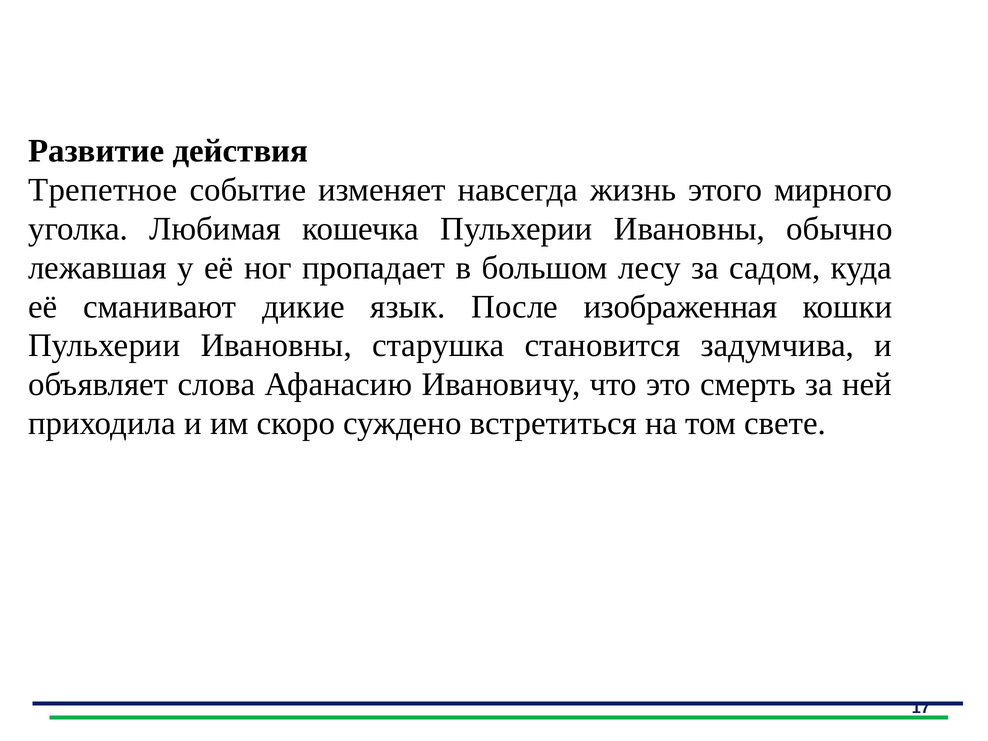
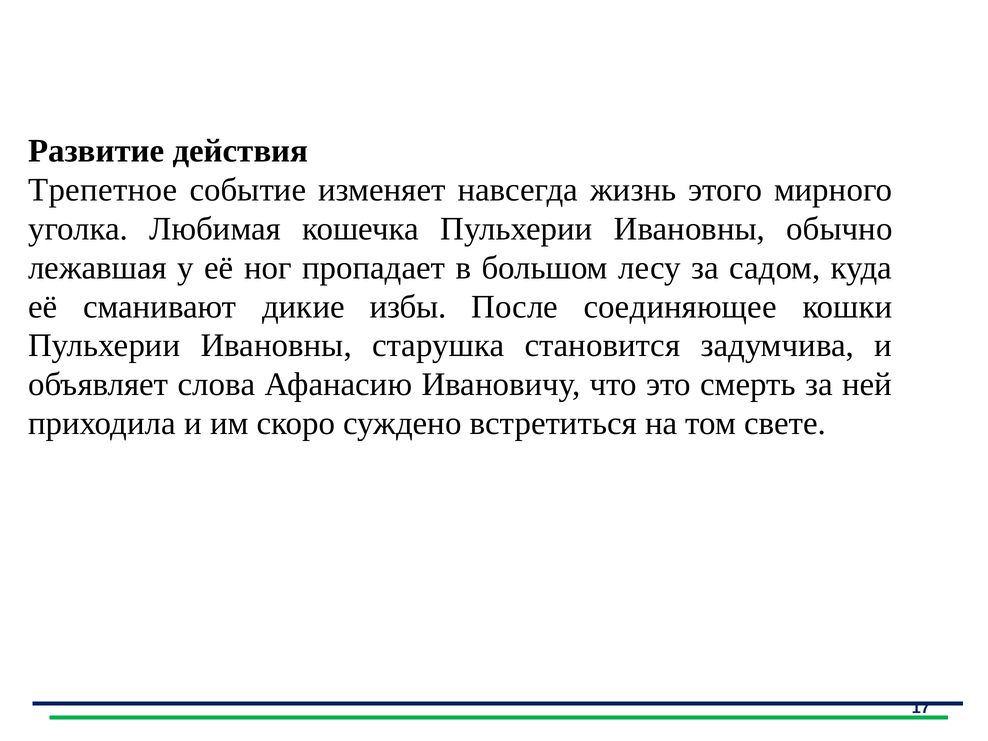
язык: язык -> избы (408, 307)
изображенная: изображенная -> соединяющее (680, 307)
